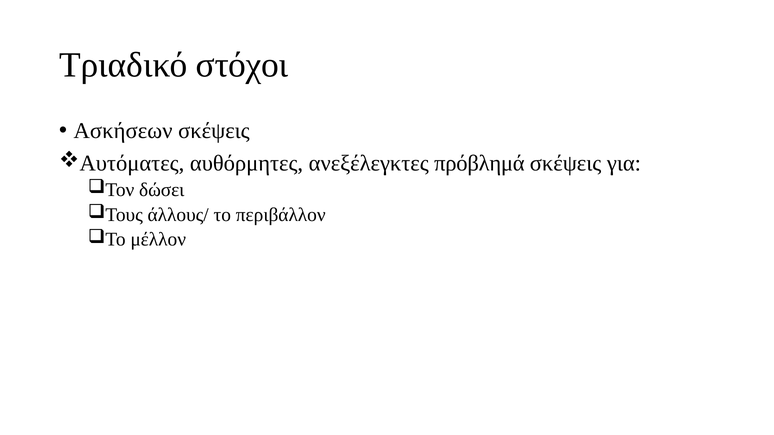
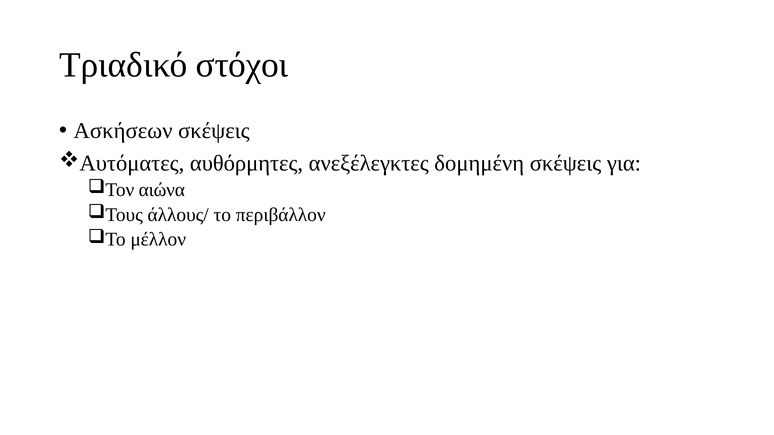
πρόβλημά: πρόβλημά -> δομημένη (479, 163)
δώσει: δώσει -> αιώνα (162, 190)
